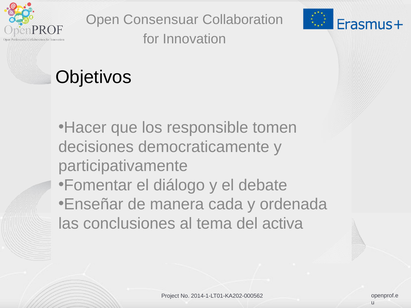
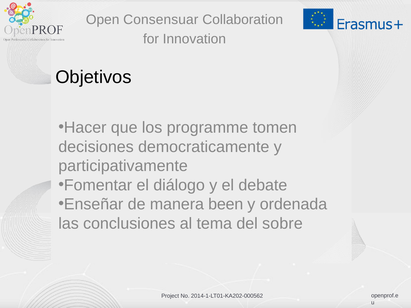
responsible: responsible -> programme (207, 128)
cada: cada -> been (226, 204)
activa: activa -> sobre (282, 224)
